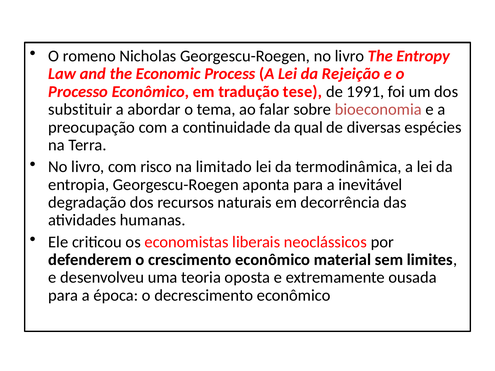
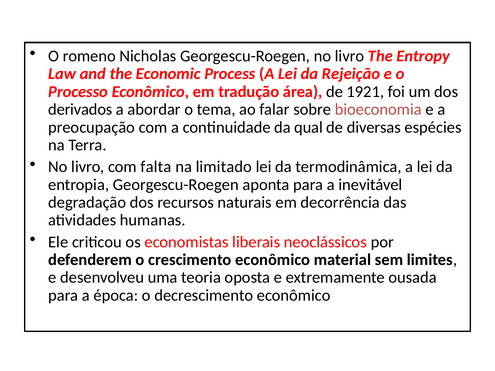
tese: tese -> área (303, 92)
1991: 1991 -> 1921 (365, 92)
substituir: substituir -> derivados (80, 110)
risco: risco -> falta (156, 167)
